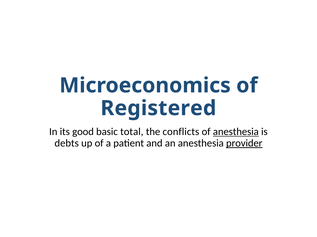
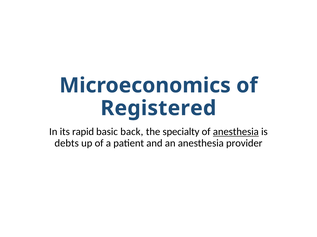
good: good -> rapid (83, 132)
total: total -> back (132, 132)
conflicts: conflicts -> specialty (181, 132)
provider underline: present -> none (244, 144)
